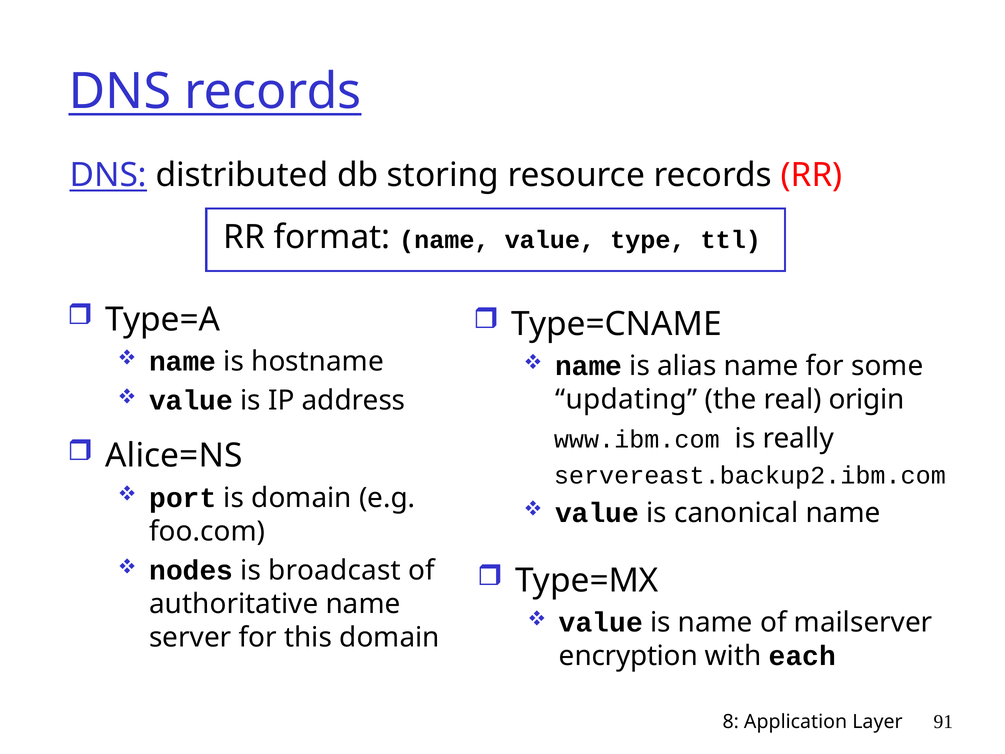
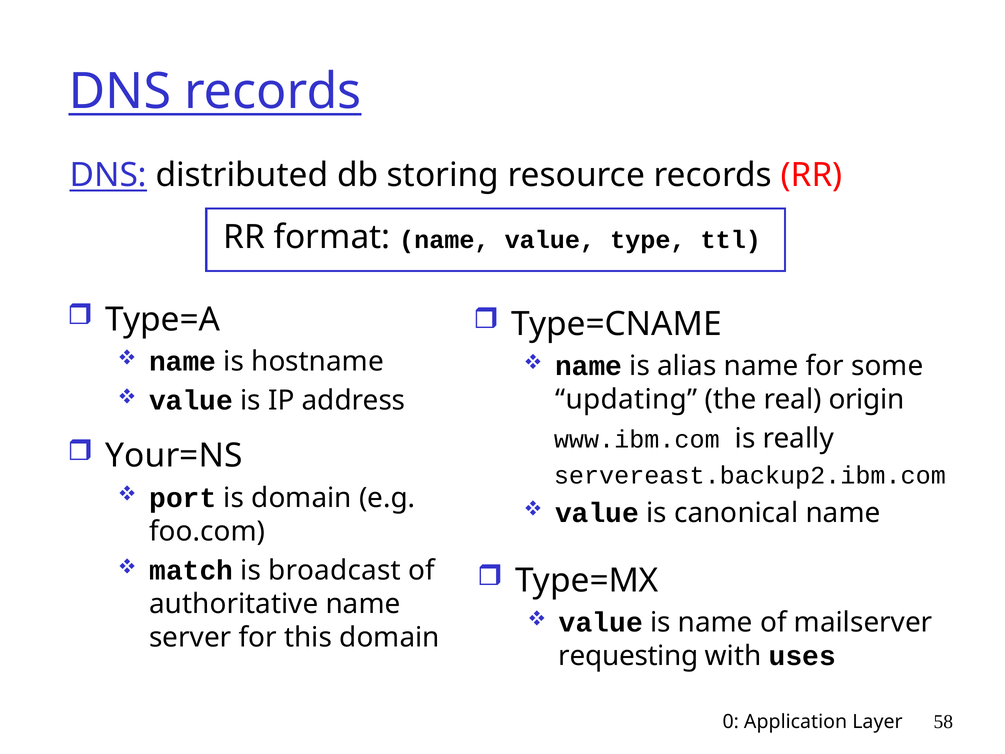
Alice=NS: Alice=NS -> Your=NS (174, 456)
nodes: nodes -> match (191, 570)
encryption: encryption -> requesting (628, 656)
each: each -> uses (802, 656)
8: 8 -> 0 (731, 722)
91: 91 -> 58 (943, 722)
